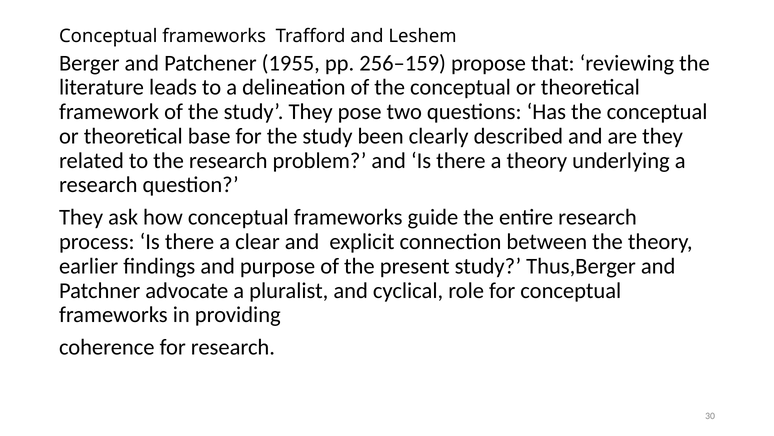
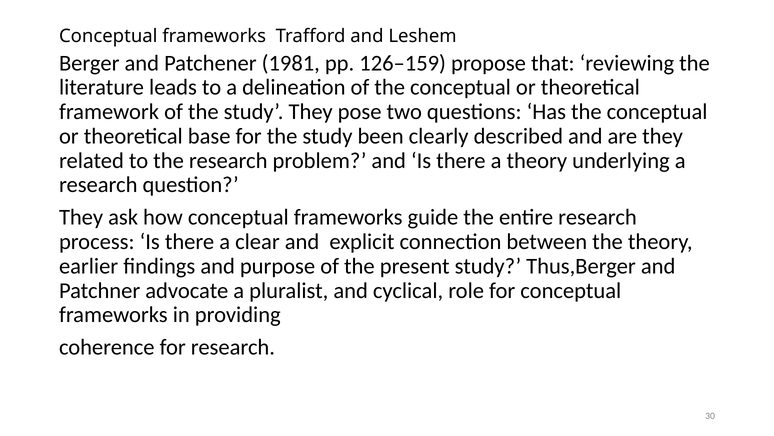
1955: 1955 -> 1981 (291, 63)
256–159: 256–159 -> 126–159 (403, 63)
